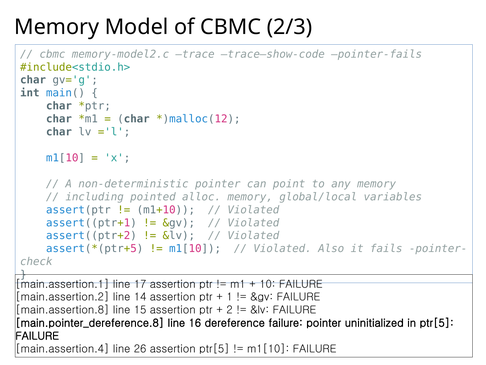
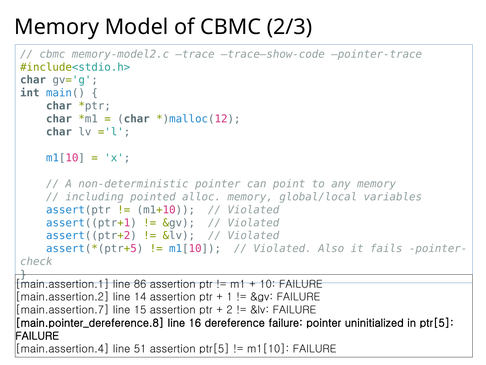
pointer-fails: pointer-fails -> pointer-trace (377, 54)
17: 17 -> 86 (140, 284)
main.assertion.8: main.assertion.8 -> main.assertion.7 (62, 310)
26: 26 -> 51 (140, 348)
